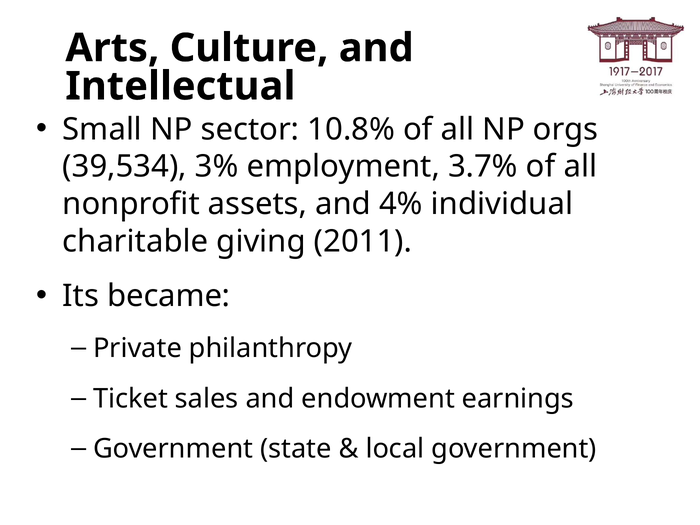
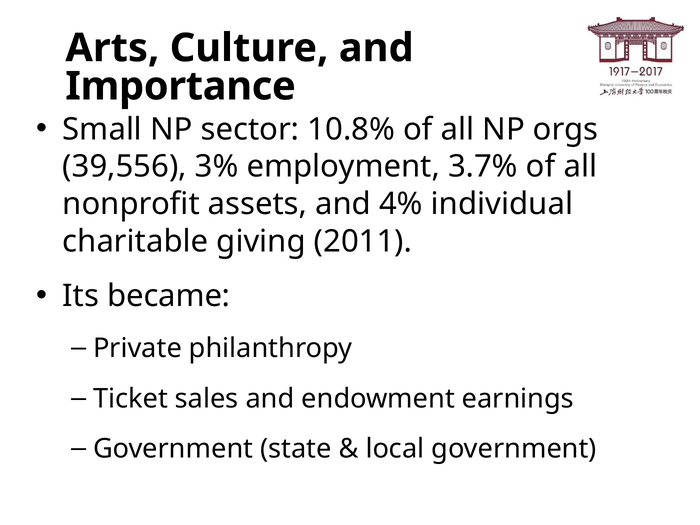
Intellectual: Intellectual -> Importance (181, 86)
39,534: 39,534 -> 39,556 (125, 167)
